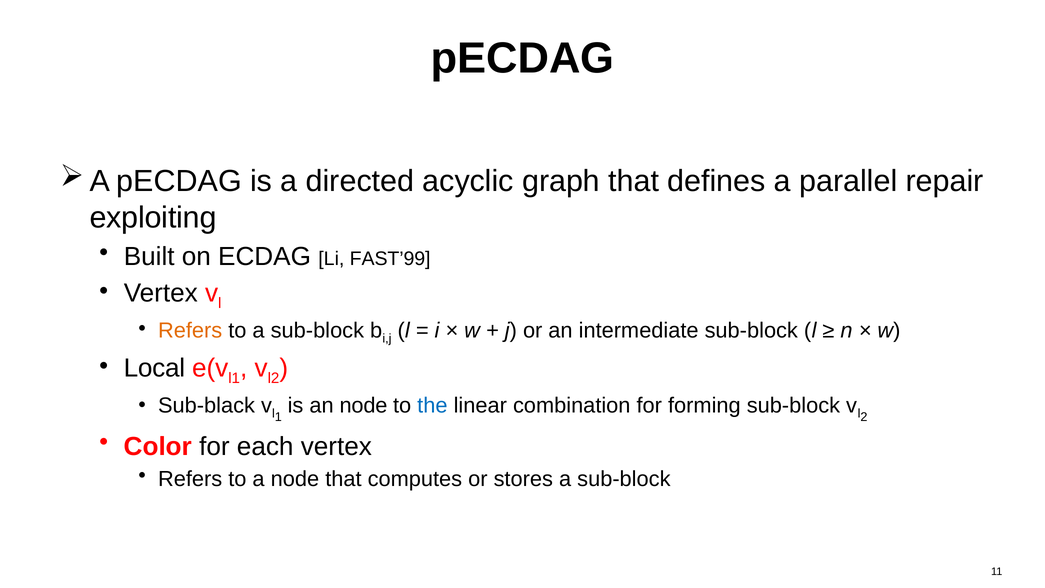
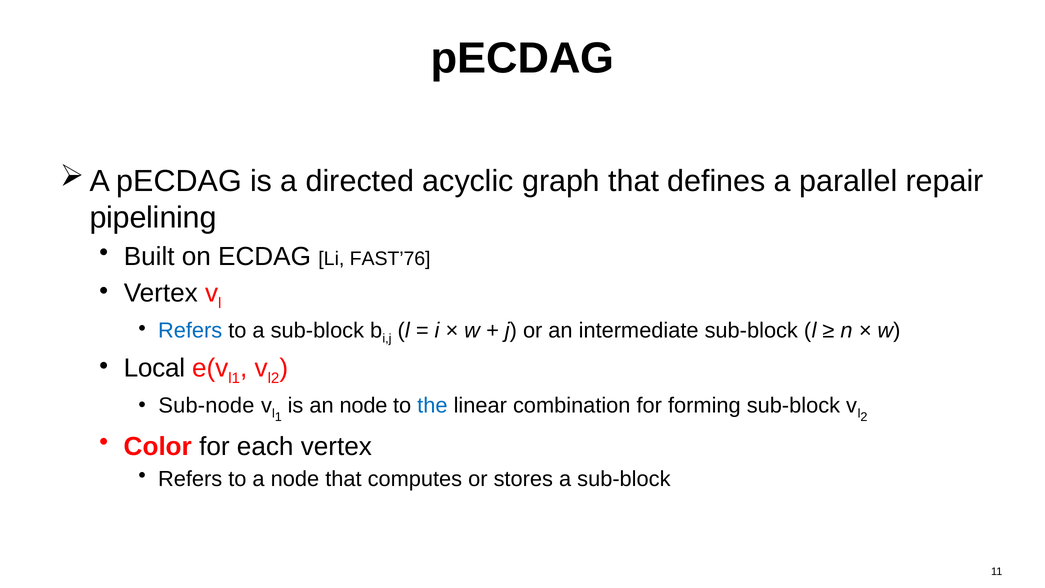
exploiting: exploiting -> pipelining (153, 218)
FAST’99: FAST’99 -> FAST’76 (390, 259)
Refers colour: orange -> blue (190, 330)
Sub-black: Sub-black -> Sub-node (206, 405)
